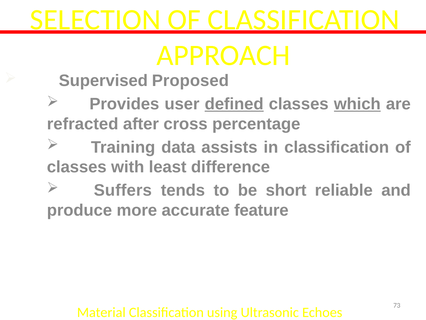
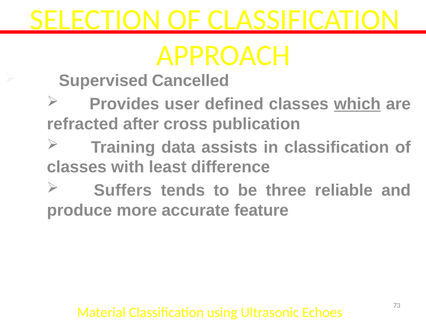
Proposed: Proposed -> Cancelled (190, 81)
defined underline: present -> none (234, 104)
percentage: percentage -> publication (256, 124)
short: short -> three (286, 190)
